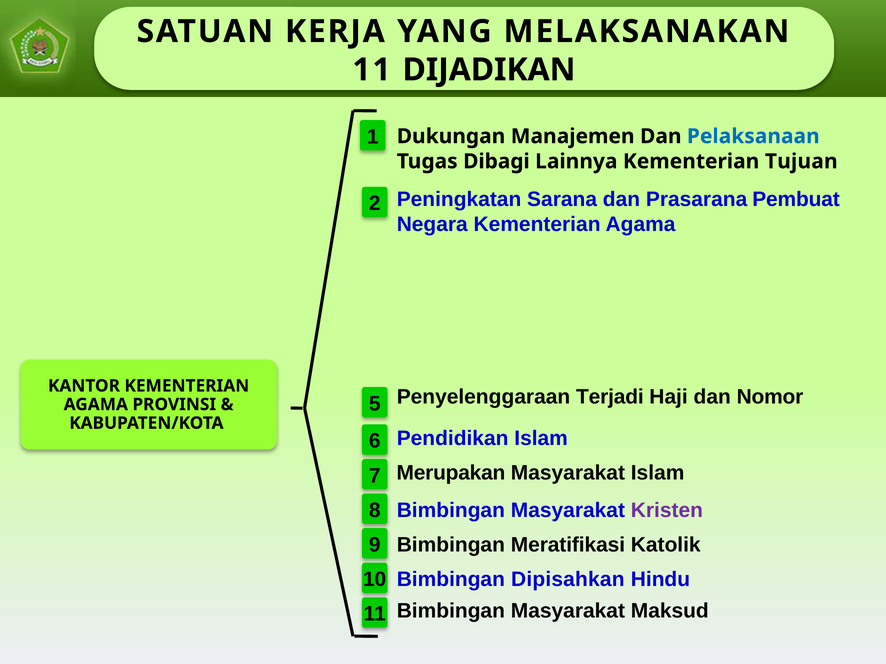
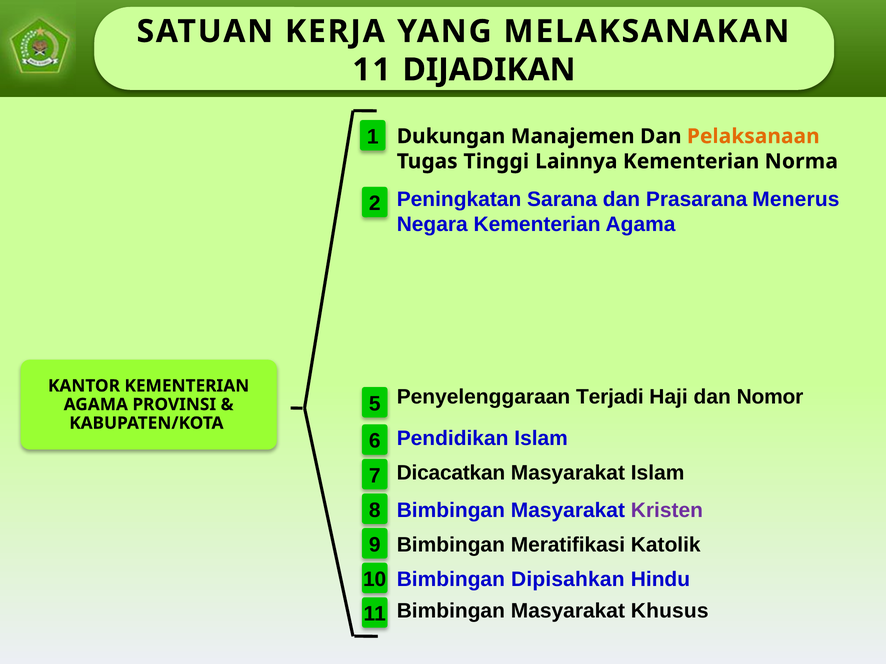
Pelaksanaan colour: blue -> orange (753, 136)
Dibagi: Dibagi -> Tinggi (496, 162)
Tujuan: Tujuan -> Norma (801, 162)
Pembuat: Pembuat -> Menerus (796, 199)
Merupakan: Merupakan -> Dicacatkan (451, 473)
Maksud: Maksud -> Khusus (670, 612)
